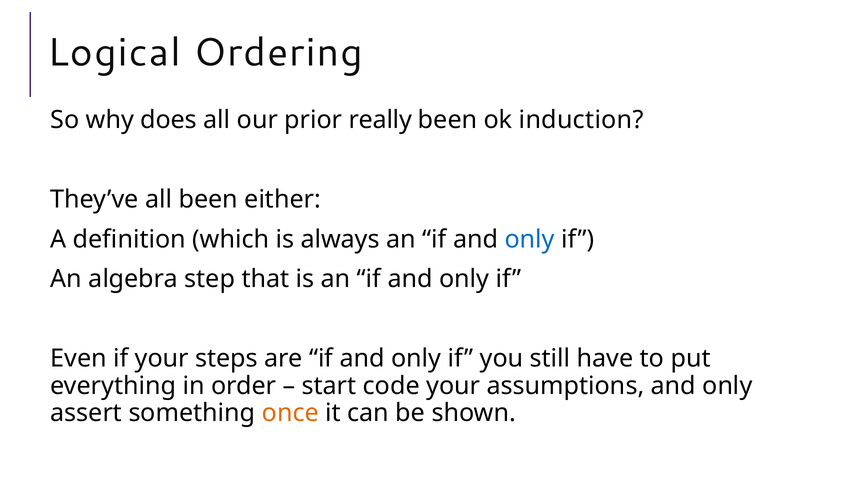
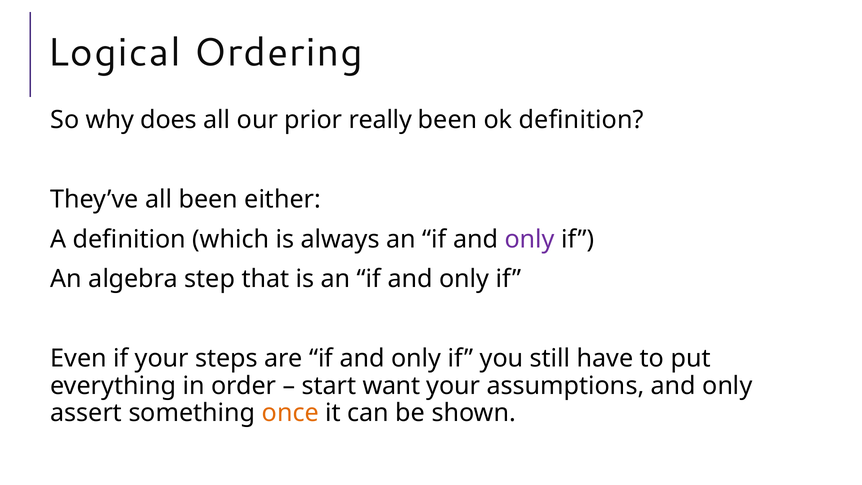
ok induction: induction -> definition (581, 120)
only colour: blue -> purple (530, 239)
code: code -> want (391, 386)
